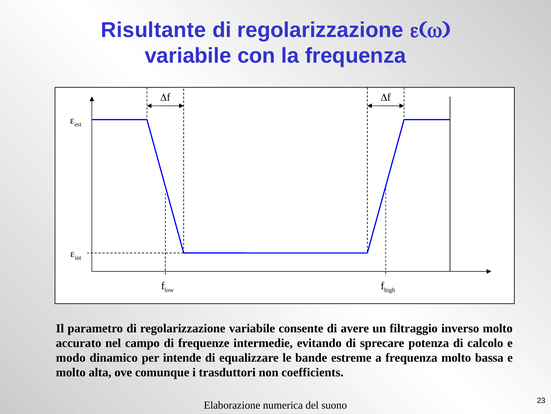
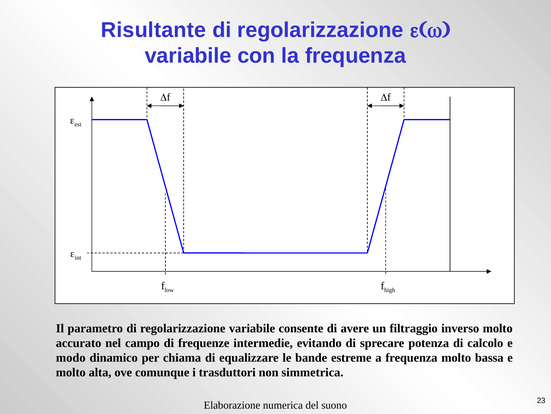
intende: intende -> chiama (182, 357)
coefficients: coefficients -> simmetrica (312, 372)
